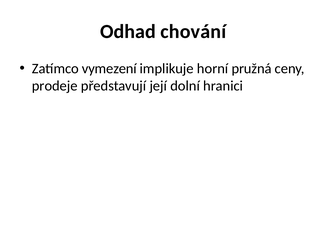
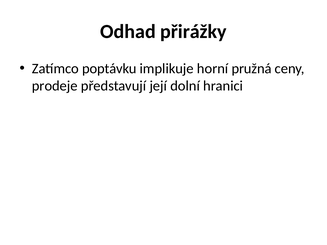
chování: chování -> přirážky (193, 32)
vymezení: vymezení -> poptávku (109, 69)
